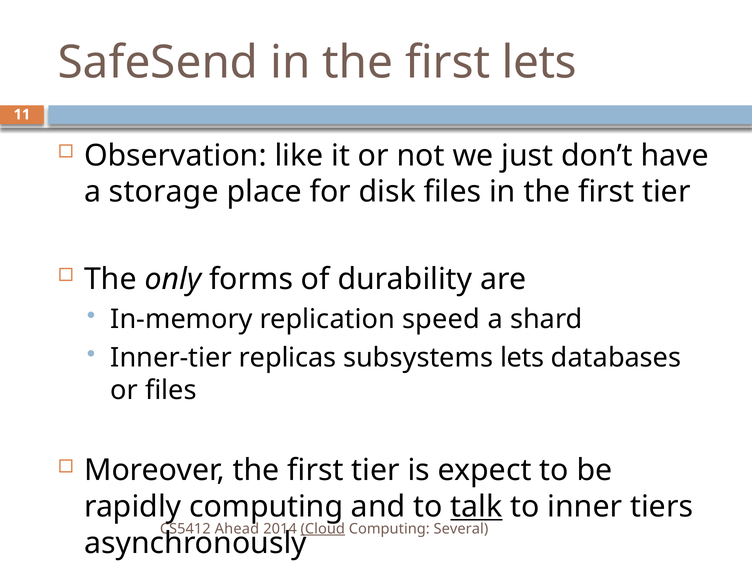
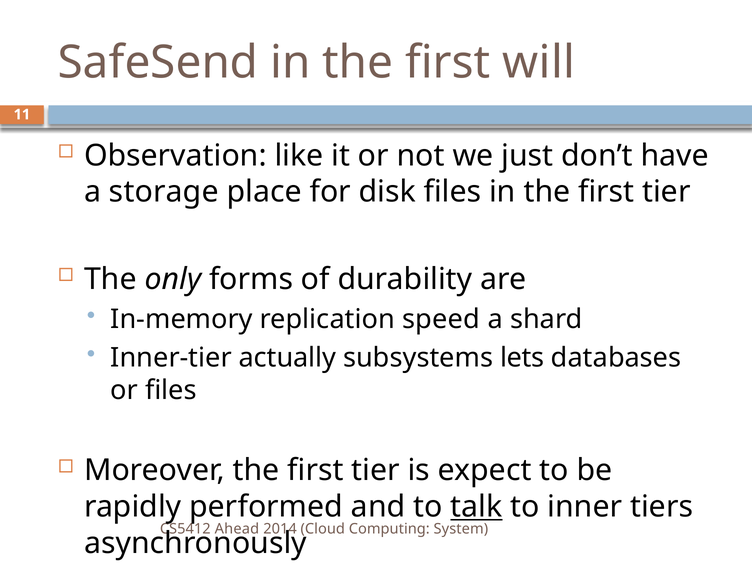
first lets: lets -> will (539, 63)
replicas: replicas -> actually (288, 358)
rapidly computing: computing -> performed (266, 507)
Cloud underline: present -> none (323, 529)
Several: Several -> System (461, 529)
